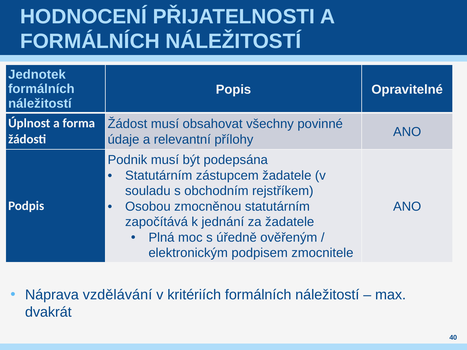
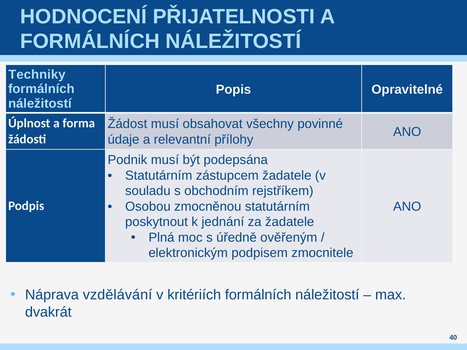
Jednotek: Jednotek -> Techniky (37, 75)
započítává: započítává -> poskytnout (157, 222)
